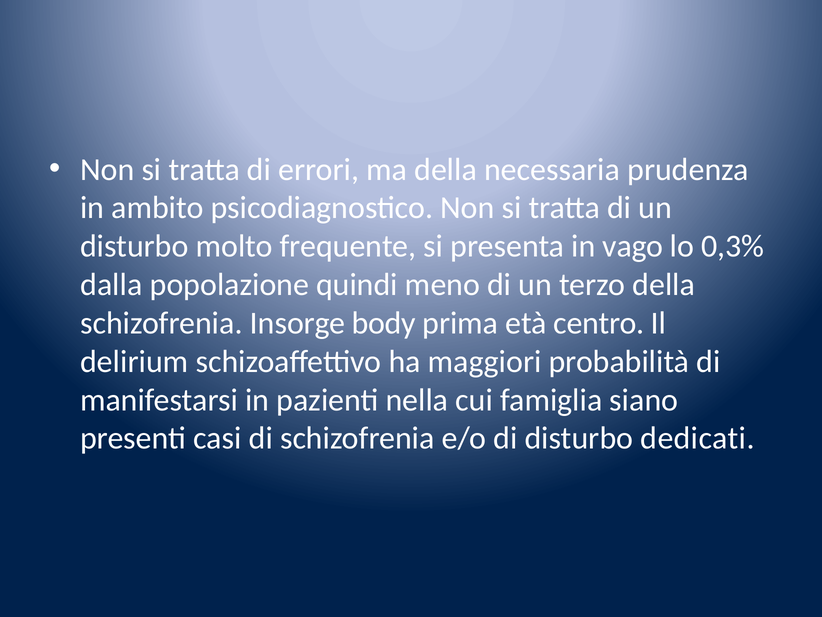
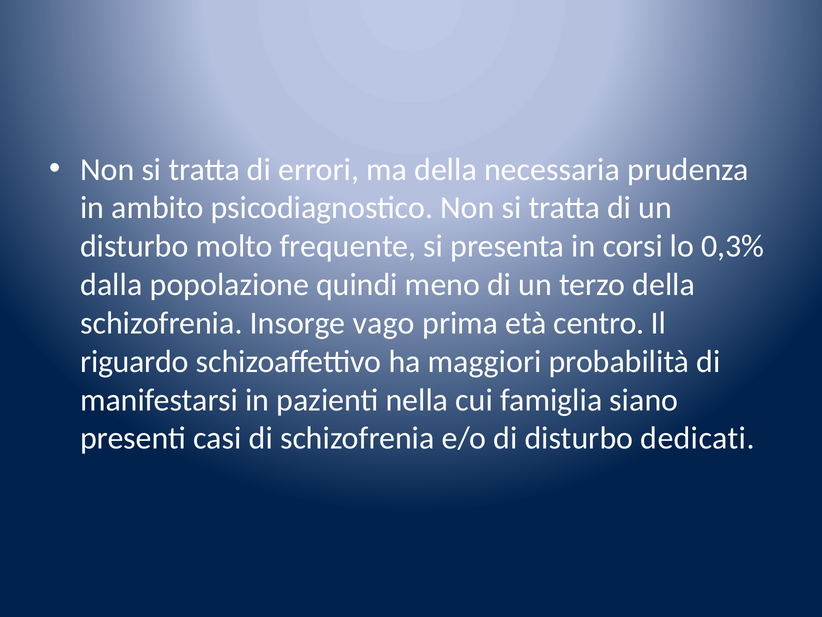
vago: vago -> corsi (633, 246)
body: body -> vago (384, 323)
delirium: delirium -> riguardo (134, 361)
